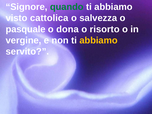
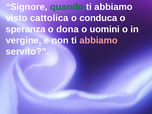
salvezza: salvezza -> conduca (98, 18)
pasquale: pasquale -> speranza (26, 29)
risorto: risorto -> uomini (105, 29)
abbiamo colour: yellow -> pink (99, 40)
